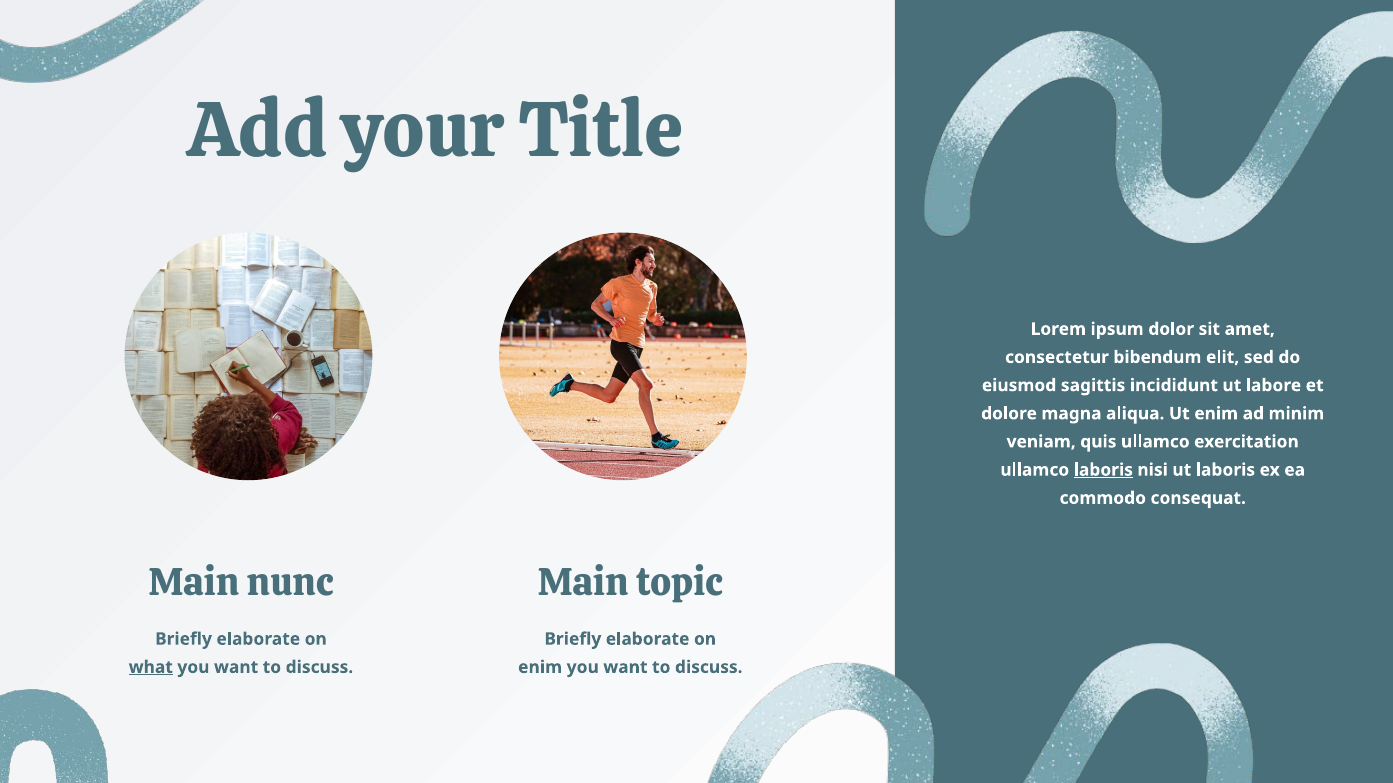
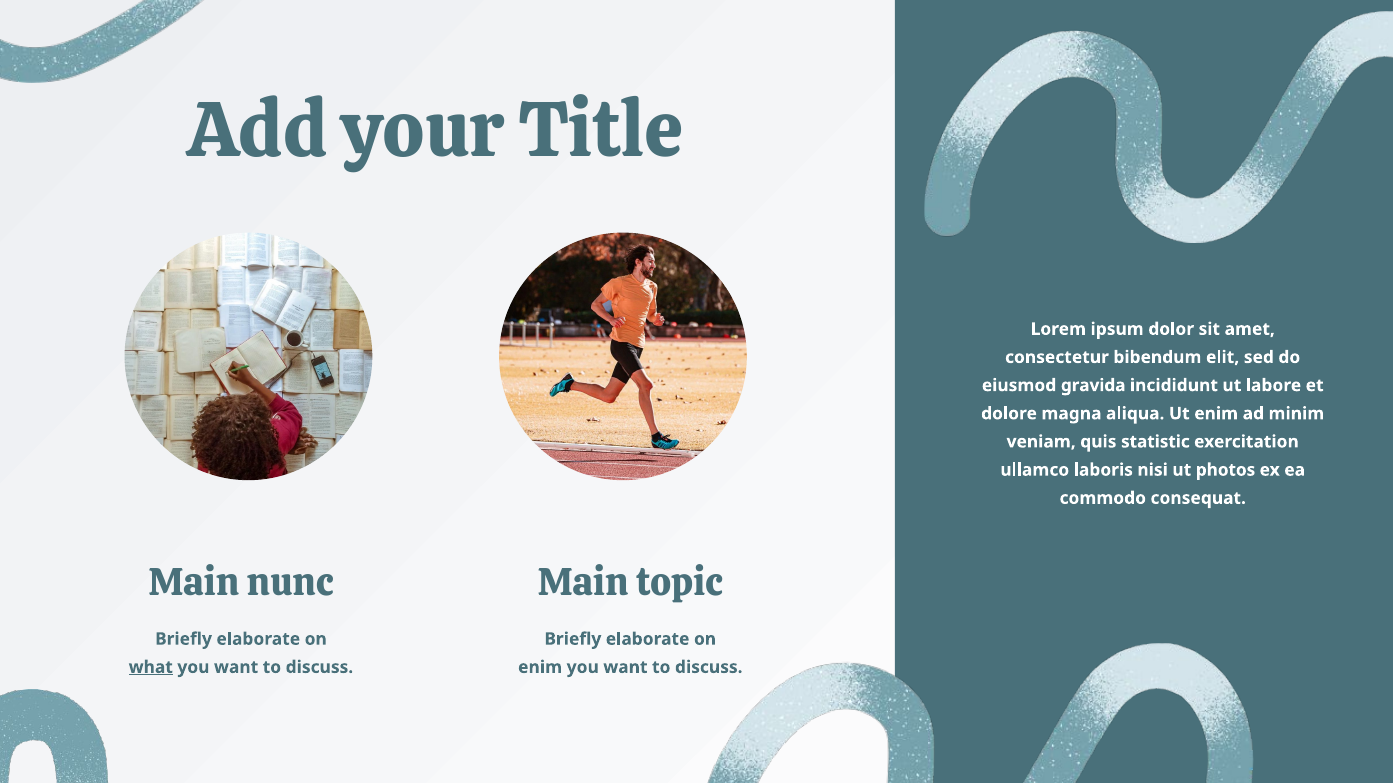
sagittis: sagittis -> gravida (1093, 386)
quis ullamco: ullamco -> statistic (1155, 442)
laboris underline: present -> none (1103, 470)
ut laboris: laboris -> photos (1226, 470)
